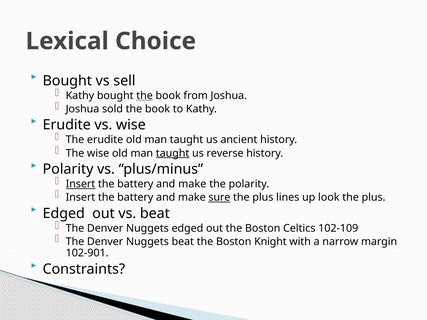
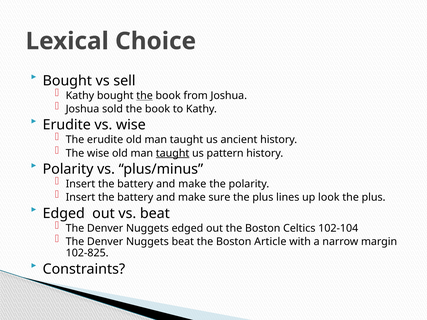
reverse: reverse -> pattern (225, 153)
Insert underline: present -> none (80, 184)
sure underline: present -> none (219, 198)
102-109: 102-109 -> 102-104 (338, 228)
Knight: Knight -> Article (270, 242)
102-901: 102-901 -> 102-825 (87, 253)
